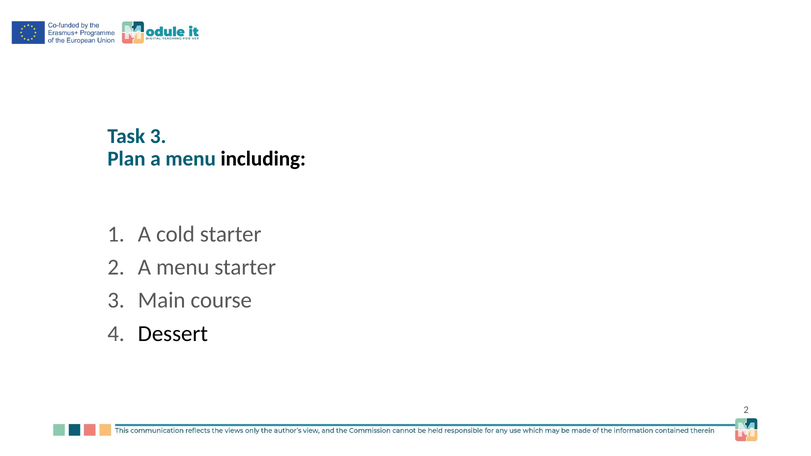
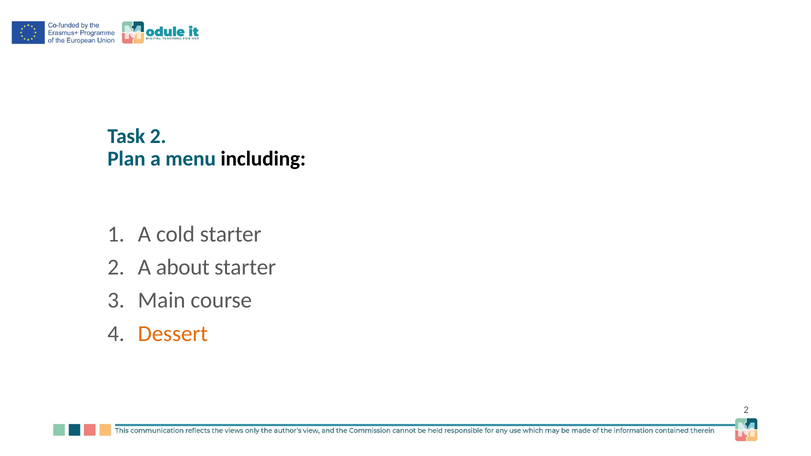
Task 3: 3 -> 2 (158, 136)
menu: menu -> about (183, 267)
Dessert colour: black -> orange (173, 334)
